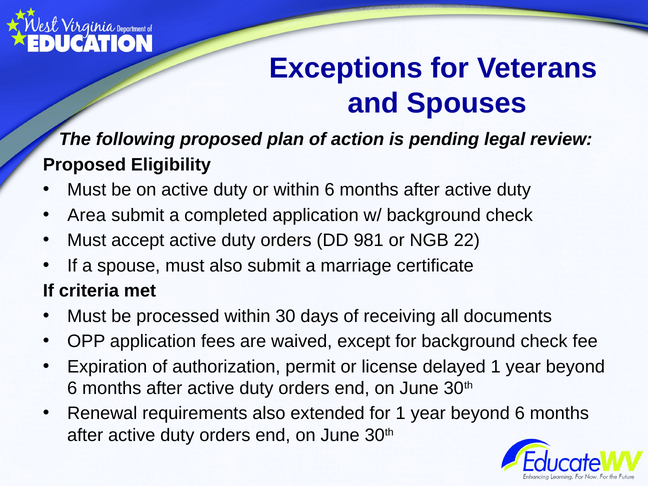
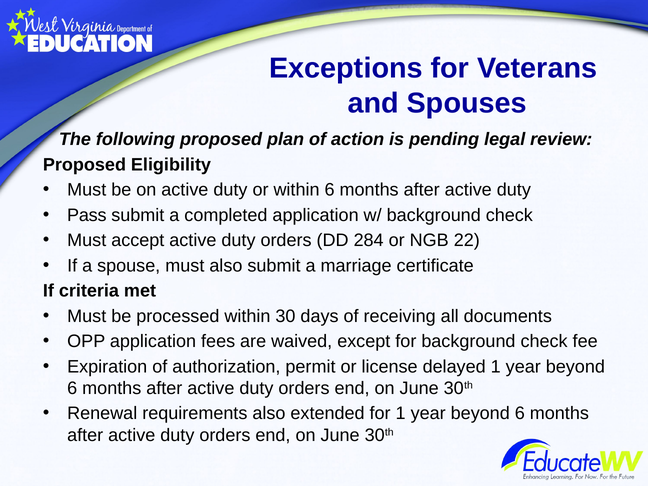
Area: Area -> Pass (87, 215)
981: 981 -> 284 (369, 240)
